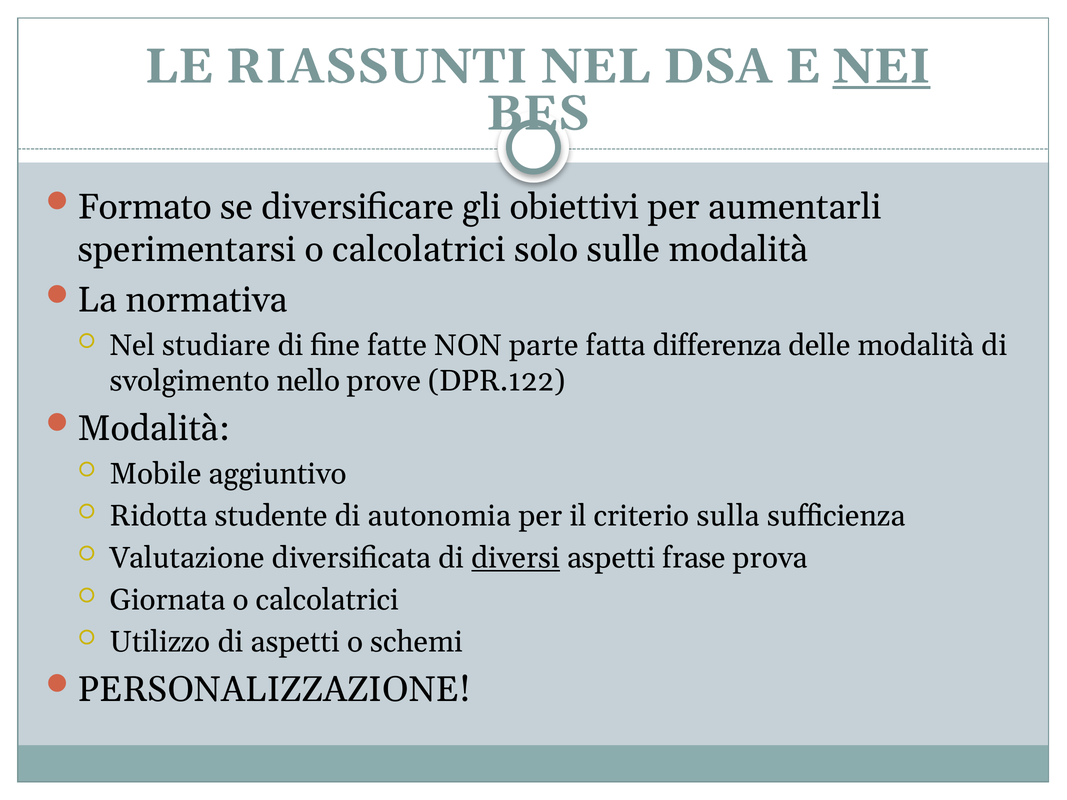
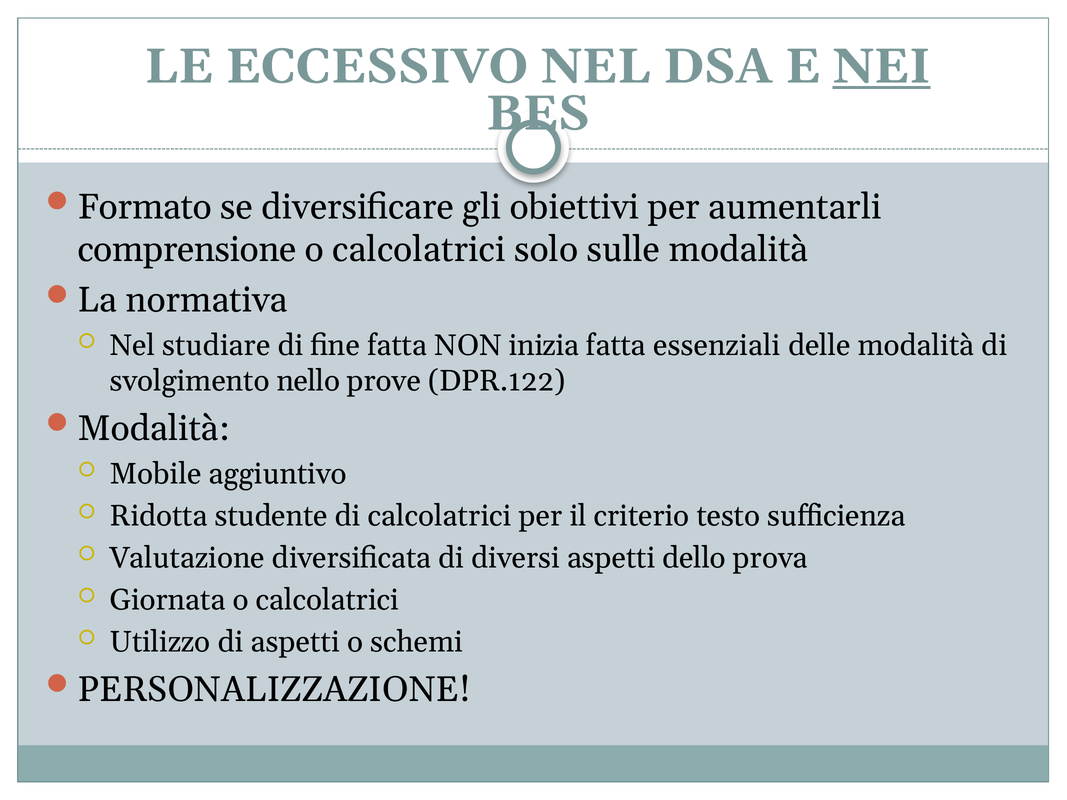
RIASSUNTI: RIASSUNTI -> ECCESSIVO (377, 66)
sperimentarsi: sperimentarsi -> comprensione (187, 250)
fine fatte: fatte -> fatta (397, 346)
parte: parte -> inizia (544, 346)
differenza: differenza -> essenziali (717, 346)
di autonomia: autonomia -> calcolatrici (440, 516)
sulla: sulla -> testo (728, 516)
diversi underline: present -> none (516, 558)
frase: frase -> dello (694, 558)
